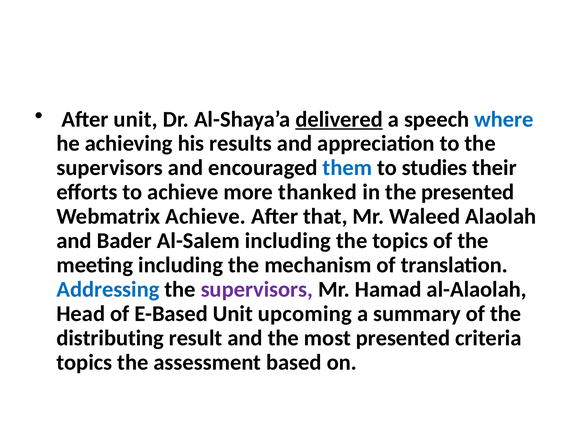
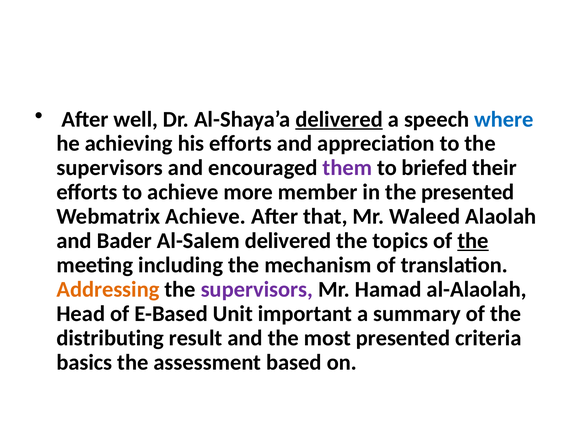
After unit: unit -> well (136, 119)
his results: results -> efforts (241, 144)
them colour: blue -> purple (347, 168)
studies: studies -> briefed (435, 168)
thanked: thanked -> member (318, 192)
Al-Salem including: including -> delivered (288, 241)
the underline: none -> present (473, 241)
Addressing colour: blue -> orange (108, 290)
upcoming: upcoming -> important (305, 314)
topics: topics -> basics (84, 363)
